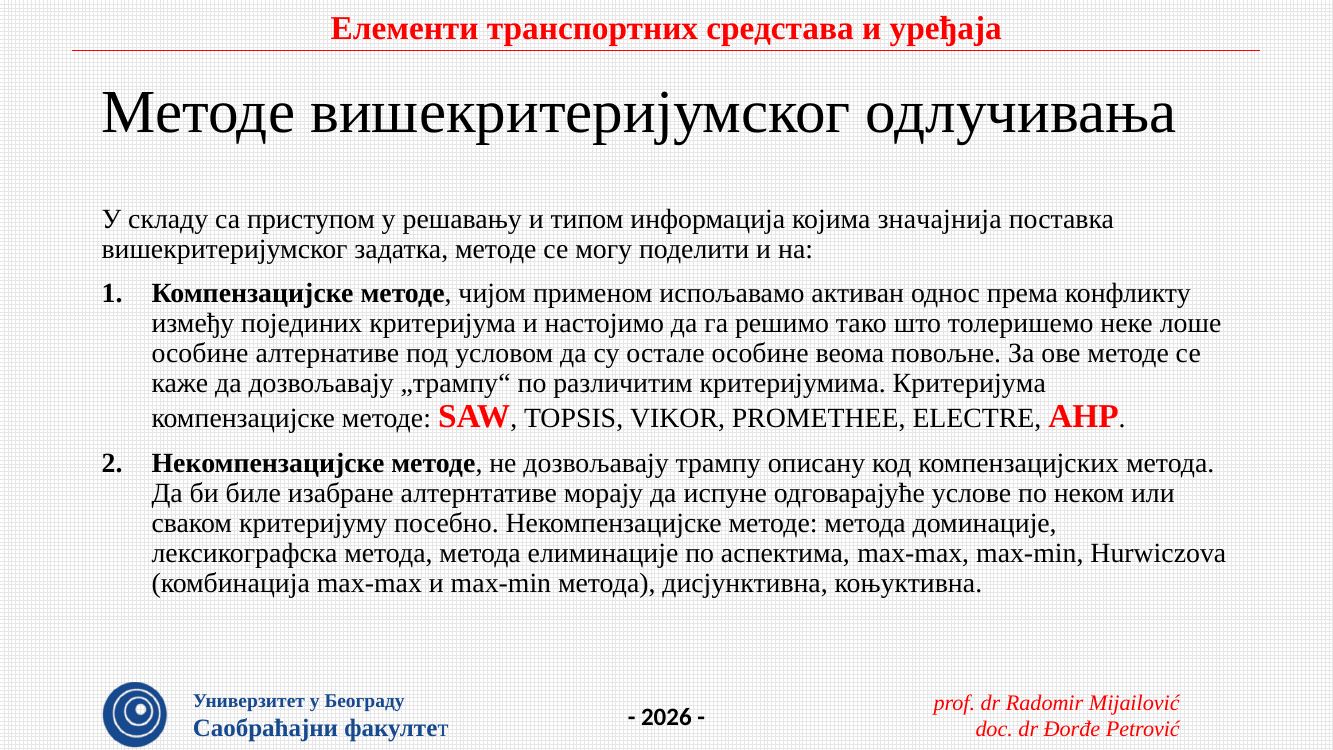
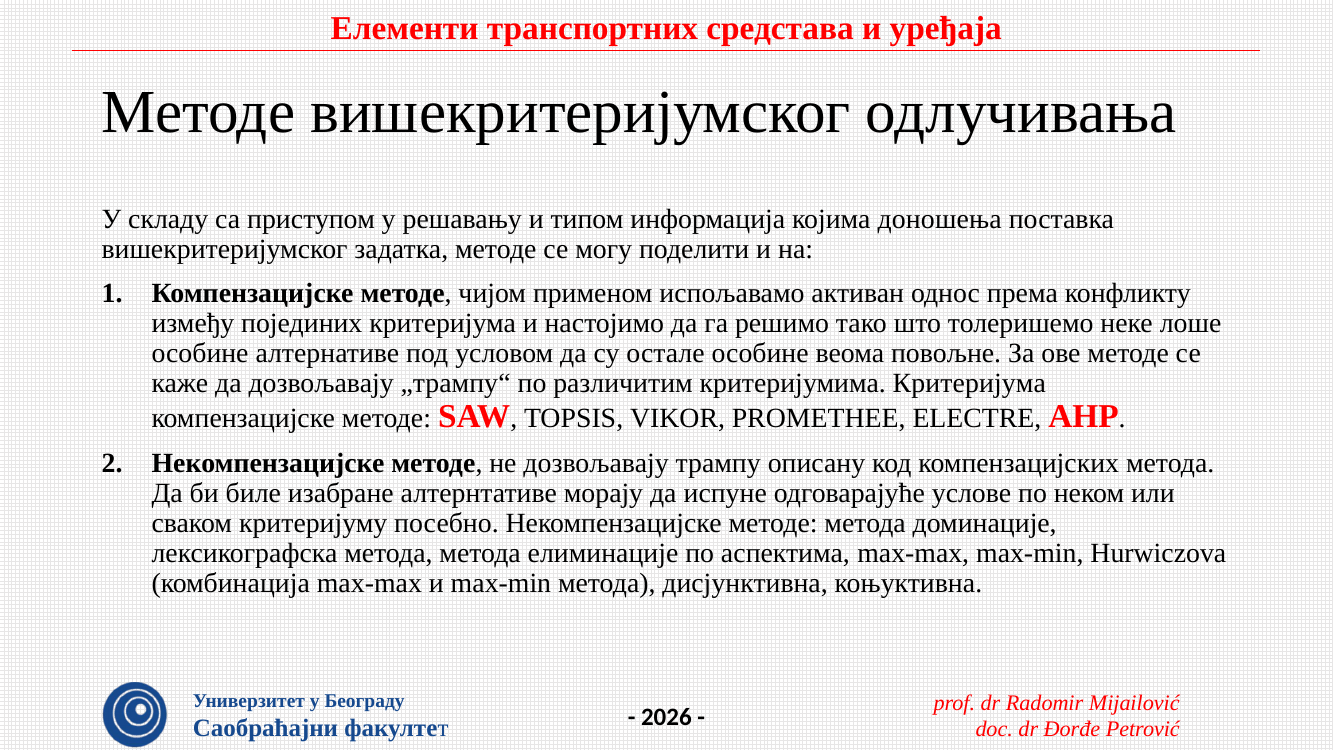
значајнија: значајнија -> доношења (940, 219)
